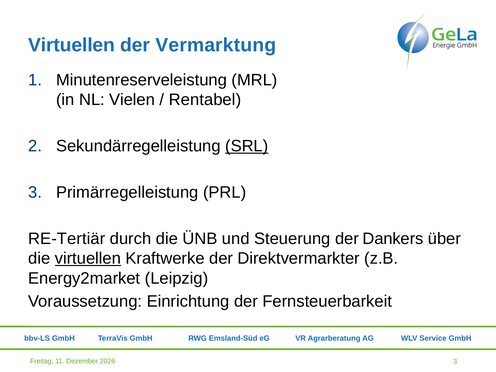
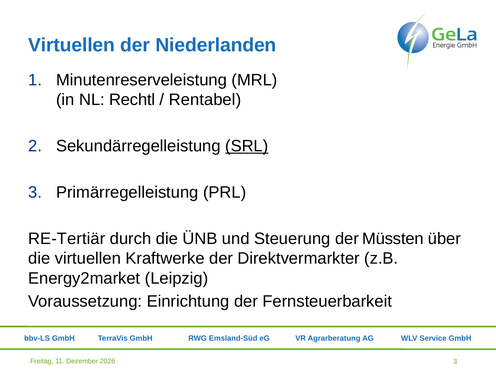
Vermarktung: Vermarktung -> Niederlanden (216, 45)
Vielen: Vielen -> Rechtl (132, 100)
Dankers: Dankers -> Müssten (393, 239)
virtuellen underline: present -> none (88, 258)
